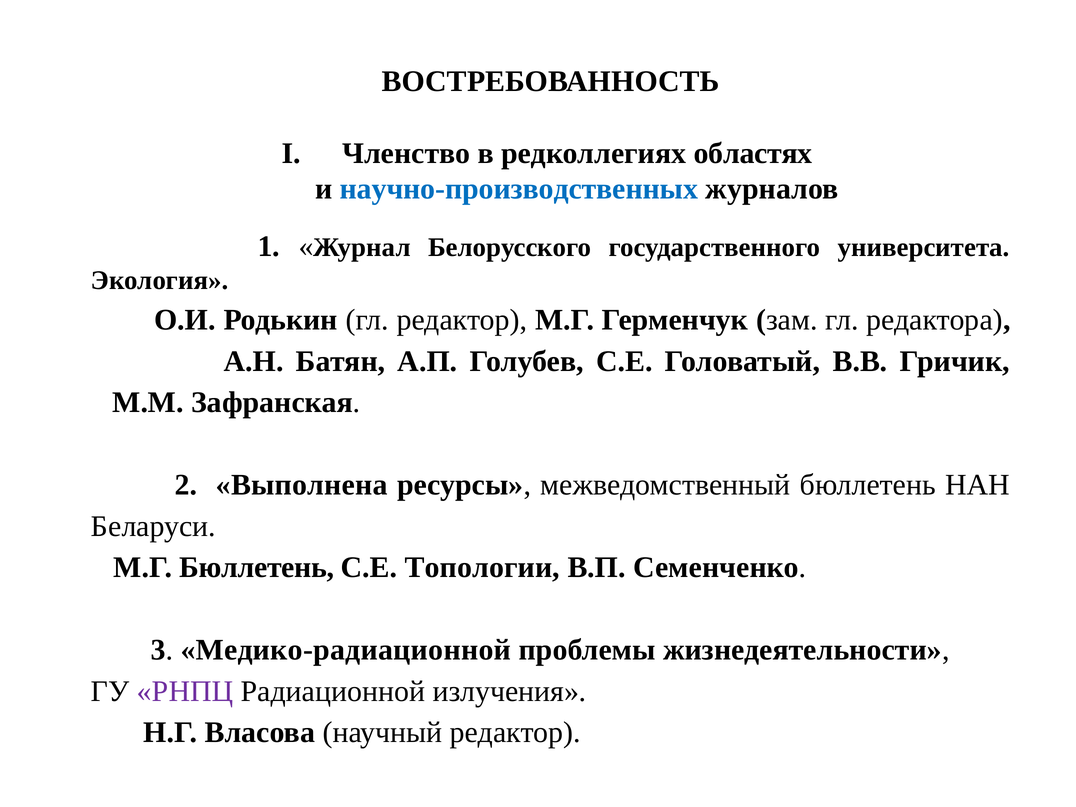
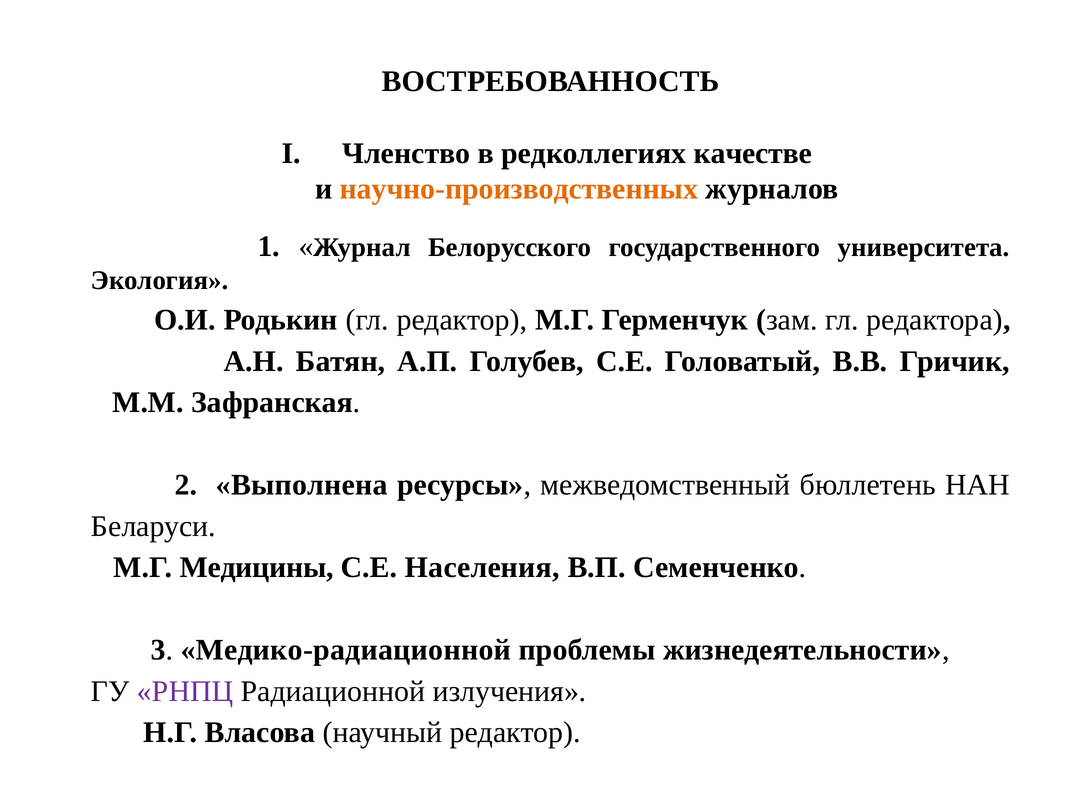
областях: областях -> качестве (753, 153)
научно-производственных colour: blue -> orange (519, 189)
М.Г Бюллетень: Бюллетень -> Медицины (257, 568)
Топологии: Топологии -> Населения (482, 568)
